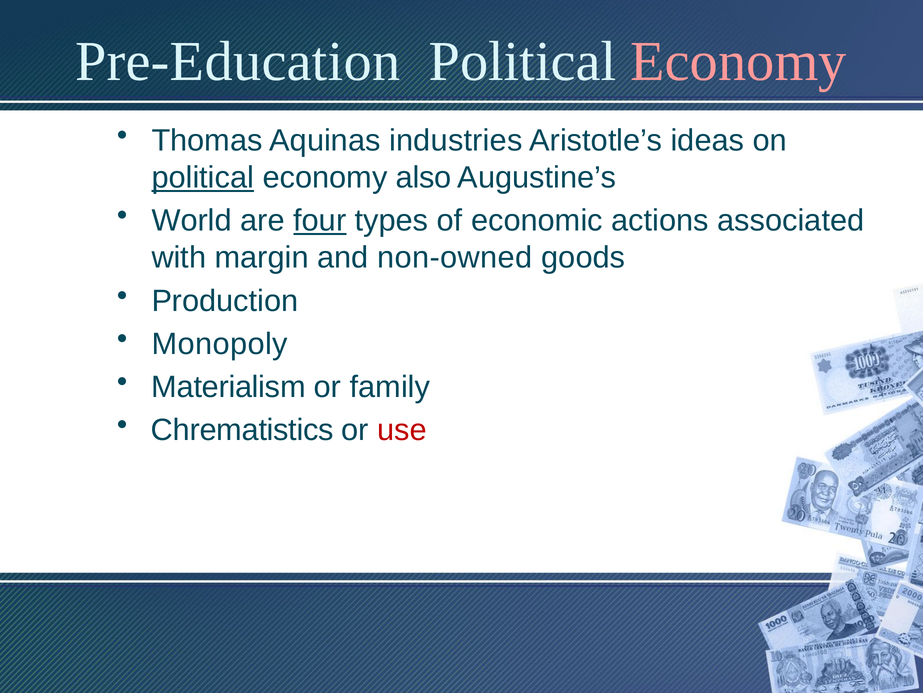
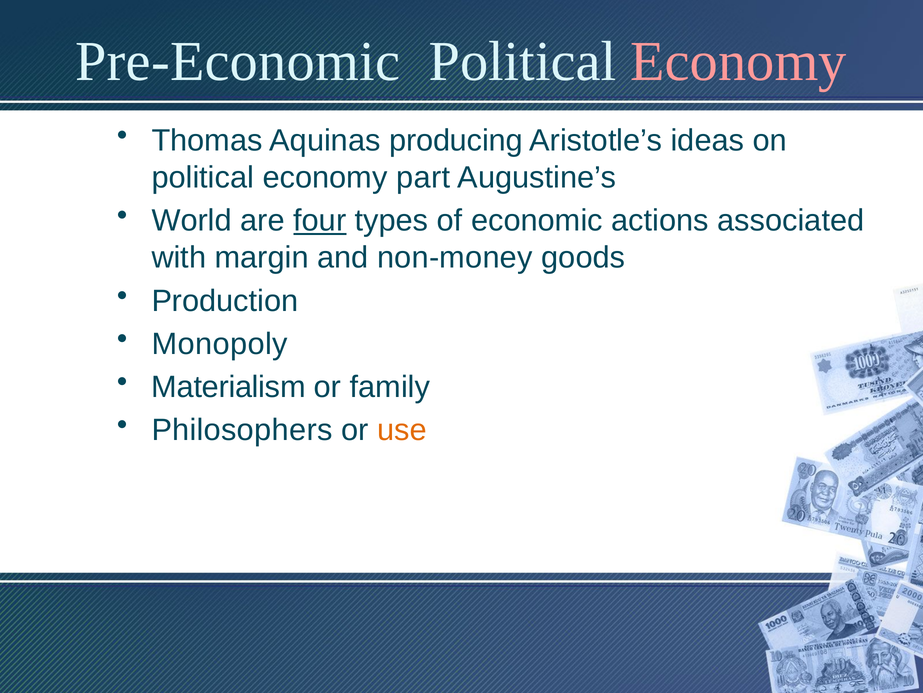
Pre-Education: Pre-Education -> Pre-Economic (238, 62)
industries: industries -> producing (456, 141)
political underline: present -> none (203, 178)
also: also -> part (423, 178)
non-owned: non-owned -> non-money (455, 258)
Chrematistics: Chrematistics -> Philosophers (242, 430)
use colour: red -> orange (402, 430)
